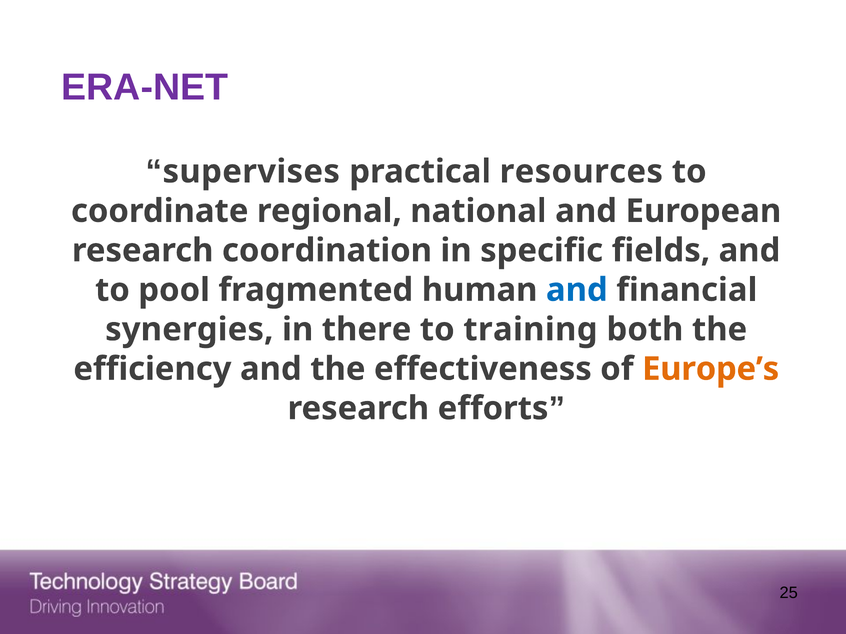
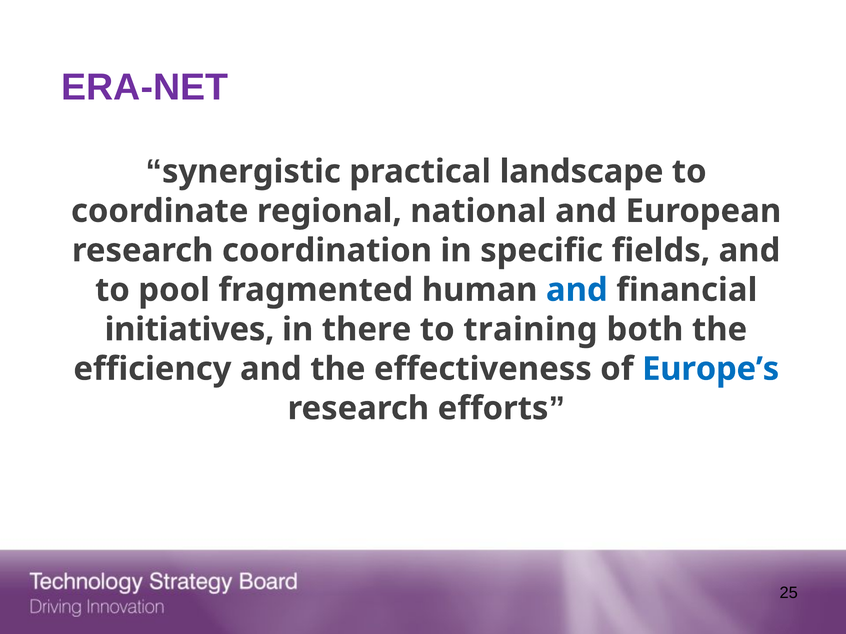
supervises: supervises -> synergistic (251, 172)
resources: resources -> landscape (582, 172)
synergies: synergies -> initiatives (190, 330)
Europe’s colour: orange -> blue (711, 369)
